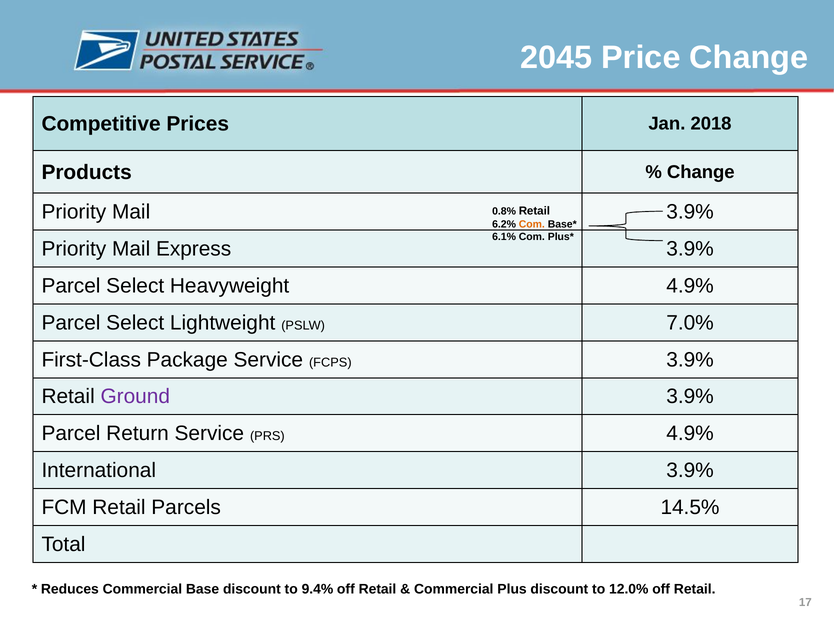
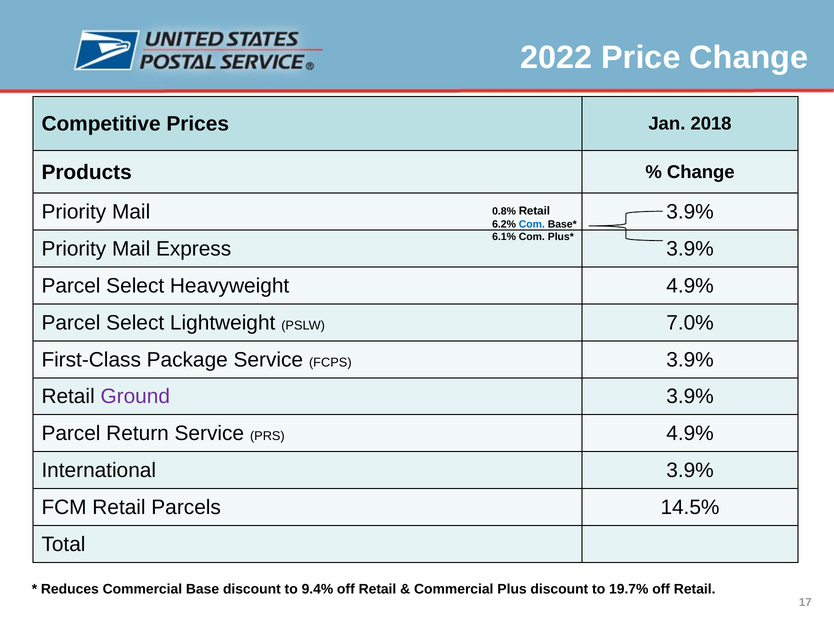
2045: 2045 -> 2022 (556, 58)
Com colour: orange -> blue (532, 224)
12.0%: 12.0% -> 19.7% (629, 590)
